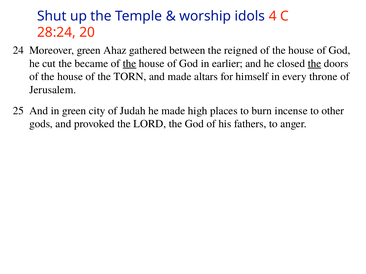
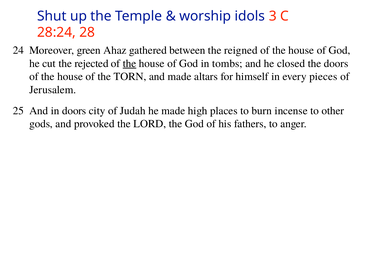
4: 4 -> 3 (273, 16)
20: 20 -> 28 (87, 33)
became: became -> rejected (92, 64)
earlier: earlier -> tombs (227, 64)
the underline: present -> none (315, 64)
throne: throne -> pieces (323, 77)
in green: green -> doors (74, 111)
